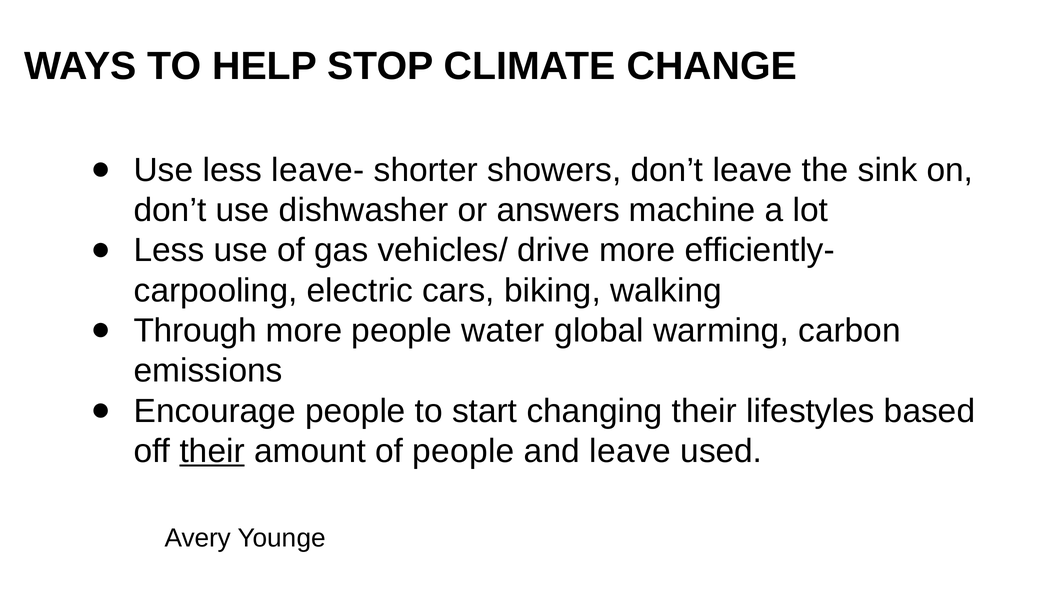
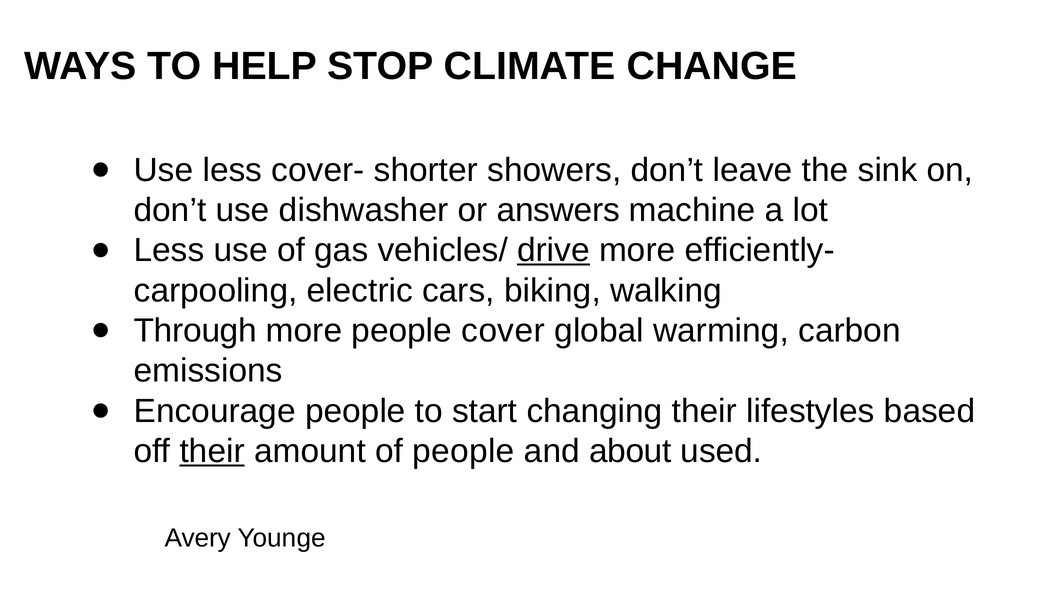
leave-: leave- -> cover- (318, 170)
drive underline: none -> present (554, 250)
water: water -> cover (503, 331)
and leave: leave -> about (630, 451)
